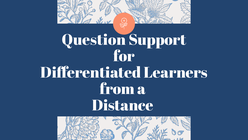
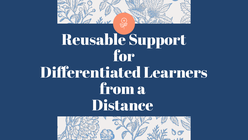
Question: Question -> Reusable (94, 40)
